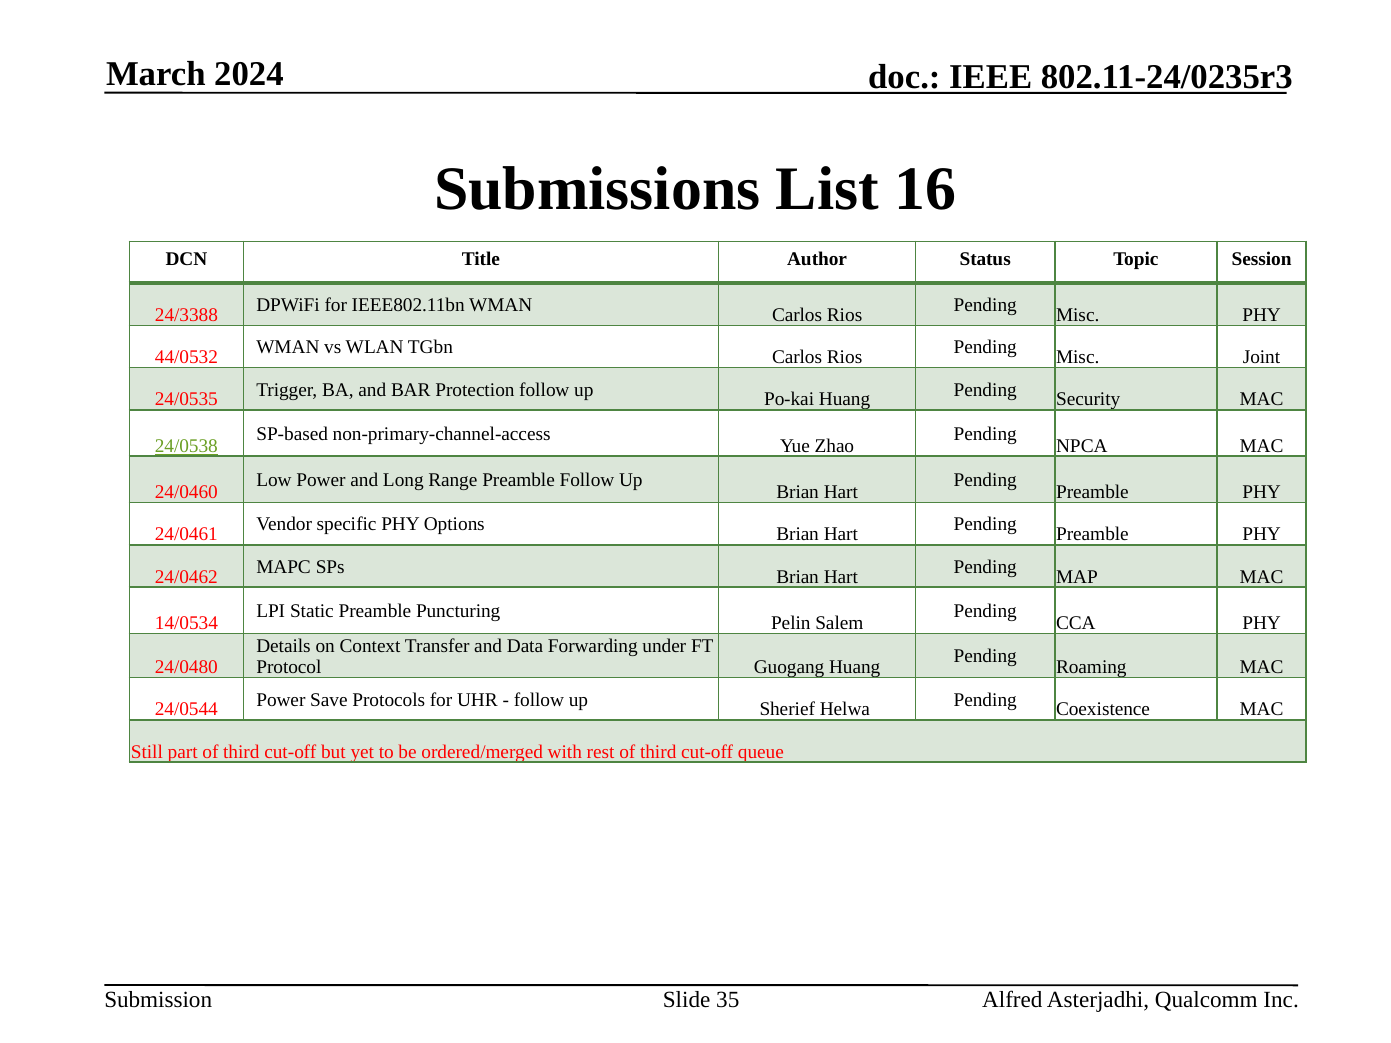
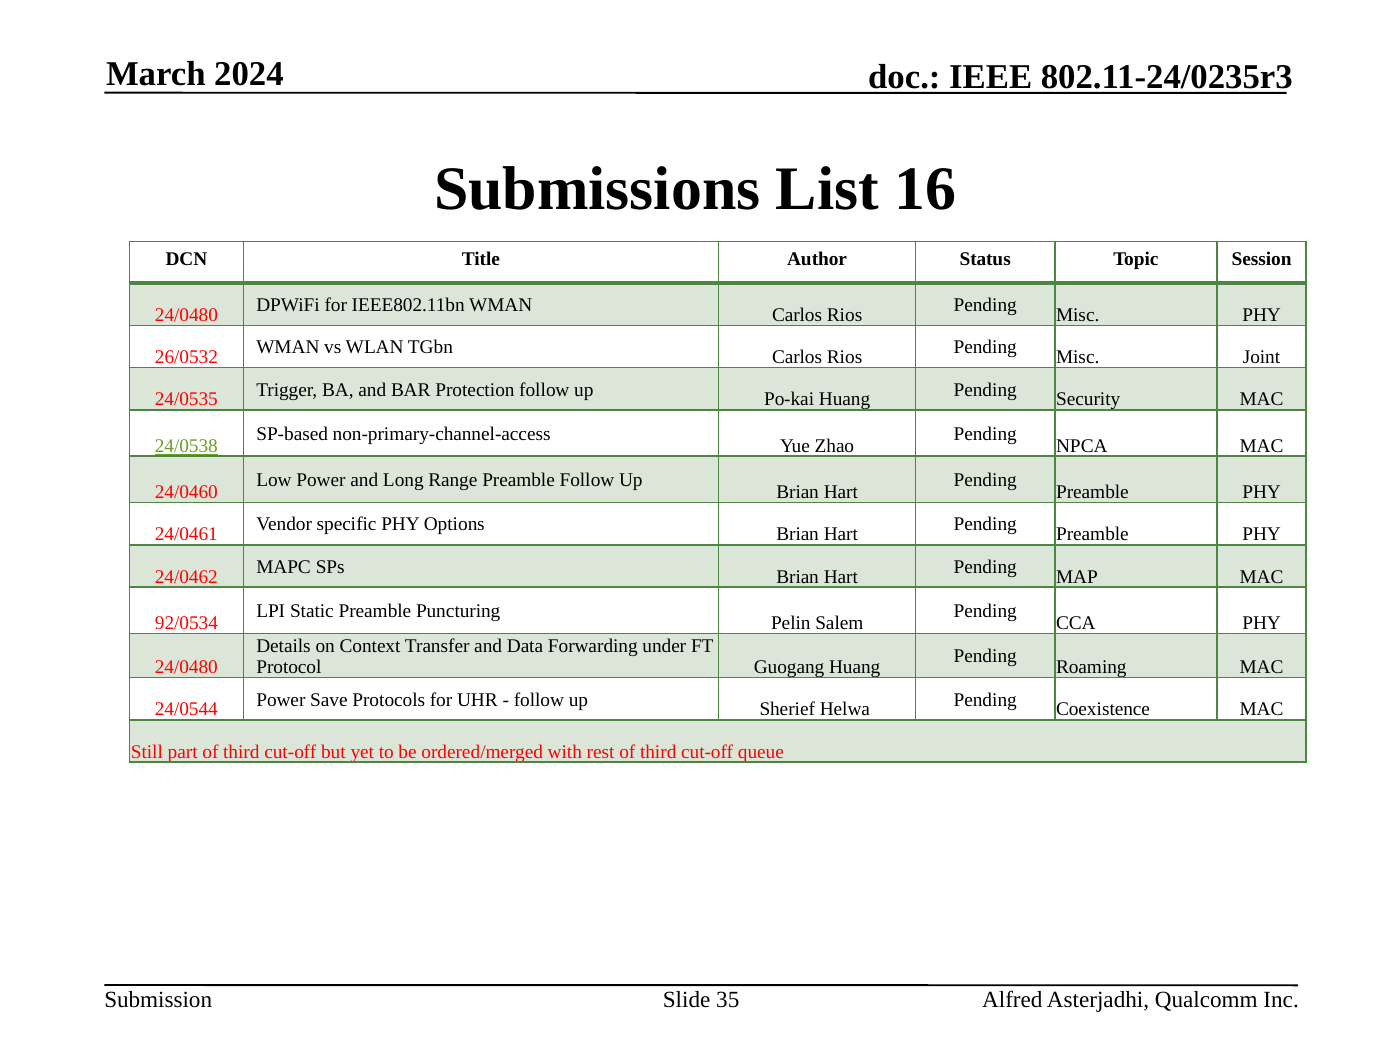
24/3388: 24/3388 -> 24/0480 (186, 315)
44/0532: 44/0532 -> 26/0532 (186, 357)
14/0534: 14/0534 -> 92/0534 (186, 623)
